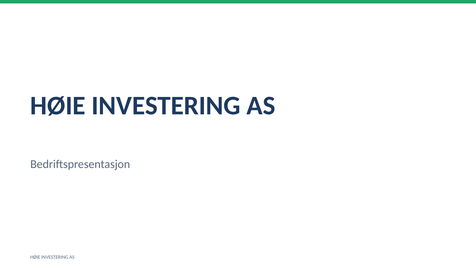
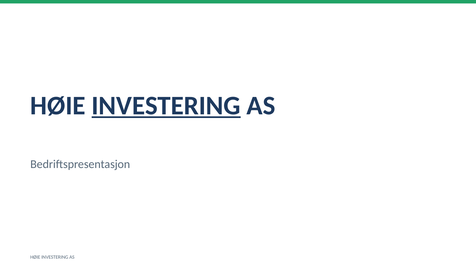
INVESTERING underline: none -> present (166, 106)
